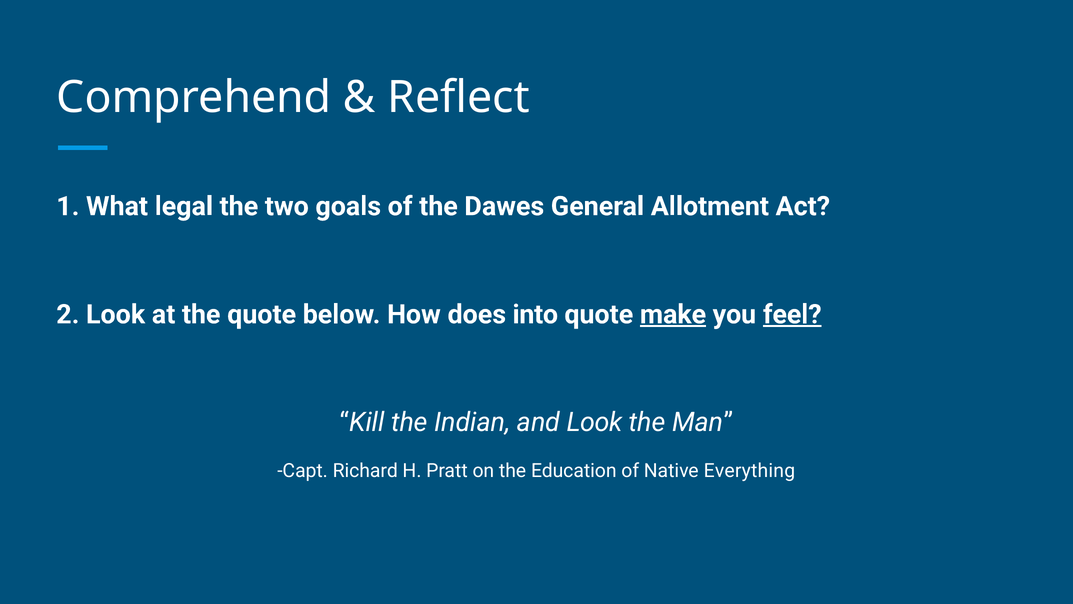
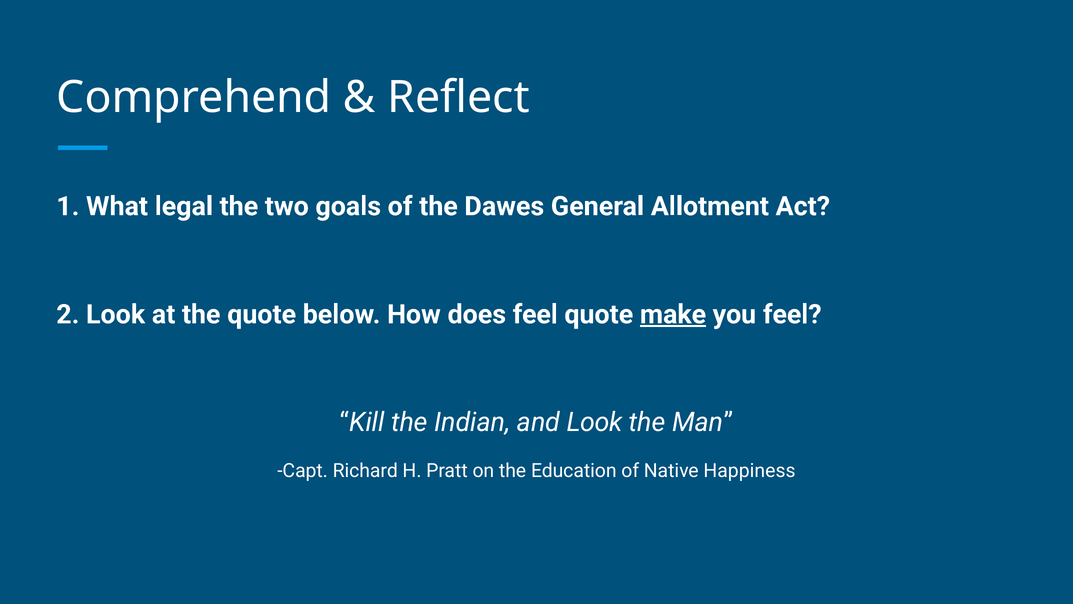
does into: into -> feel (535, 314)
feel underline: present -> none (792, 314)
Everything: Everything -> Happiness (750, 470)
